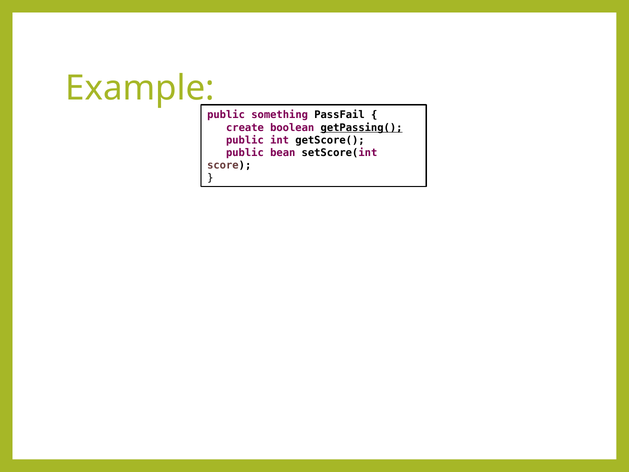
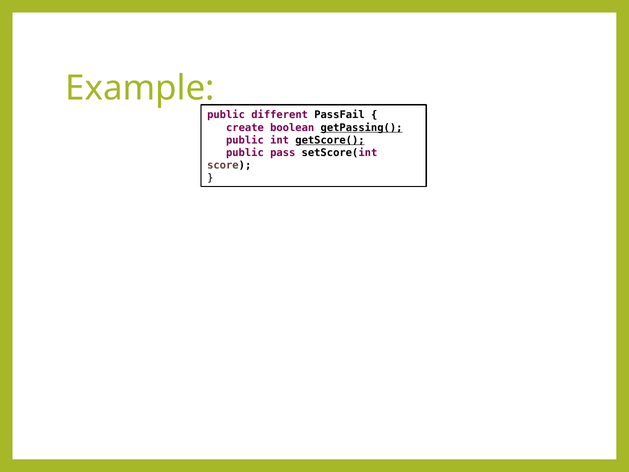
something: something -> different (280, 115)
getScore( underline: none -> present (330, 140)
bean: bean -> pass (283, 153)
